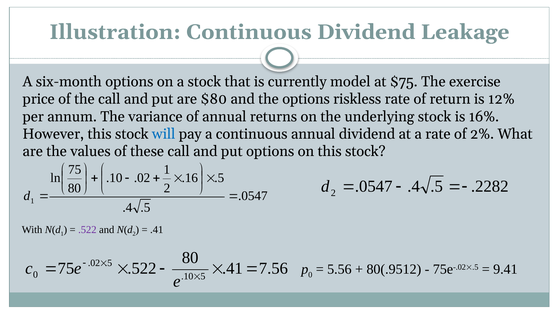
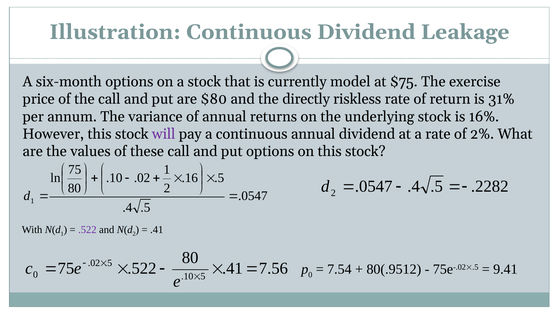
the options: options -> directly (306, 99)
12%: 12% -> 31% (501, 99)
will colour: blue -> purple (164, 134)
5.56: 5.56 -> 7.54 (339, 270)
